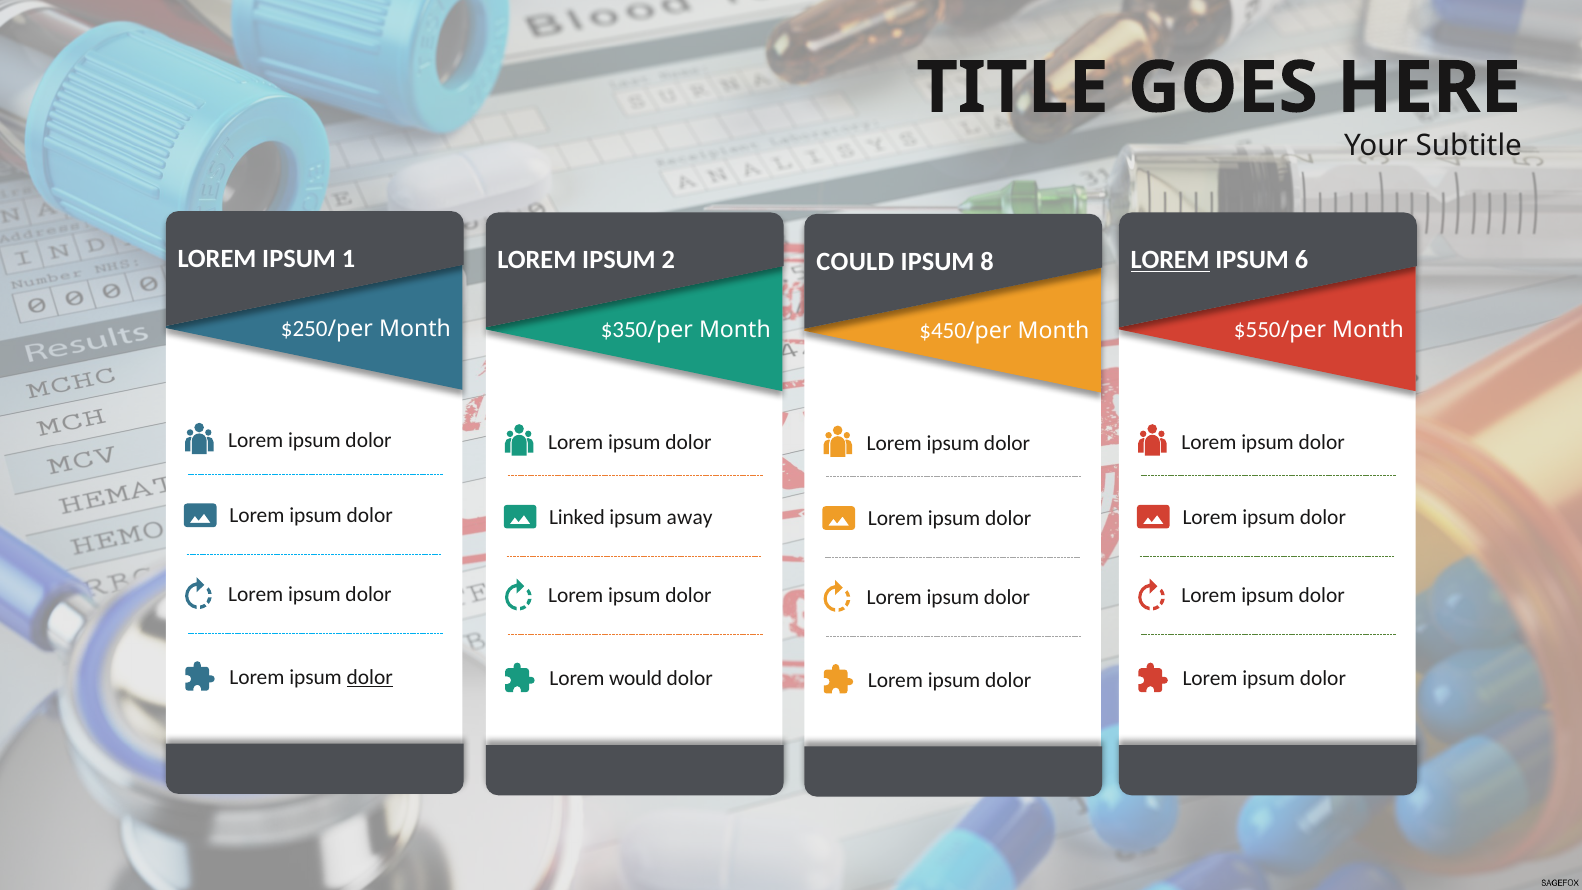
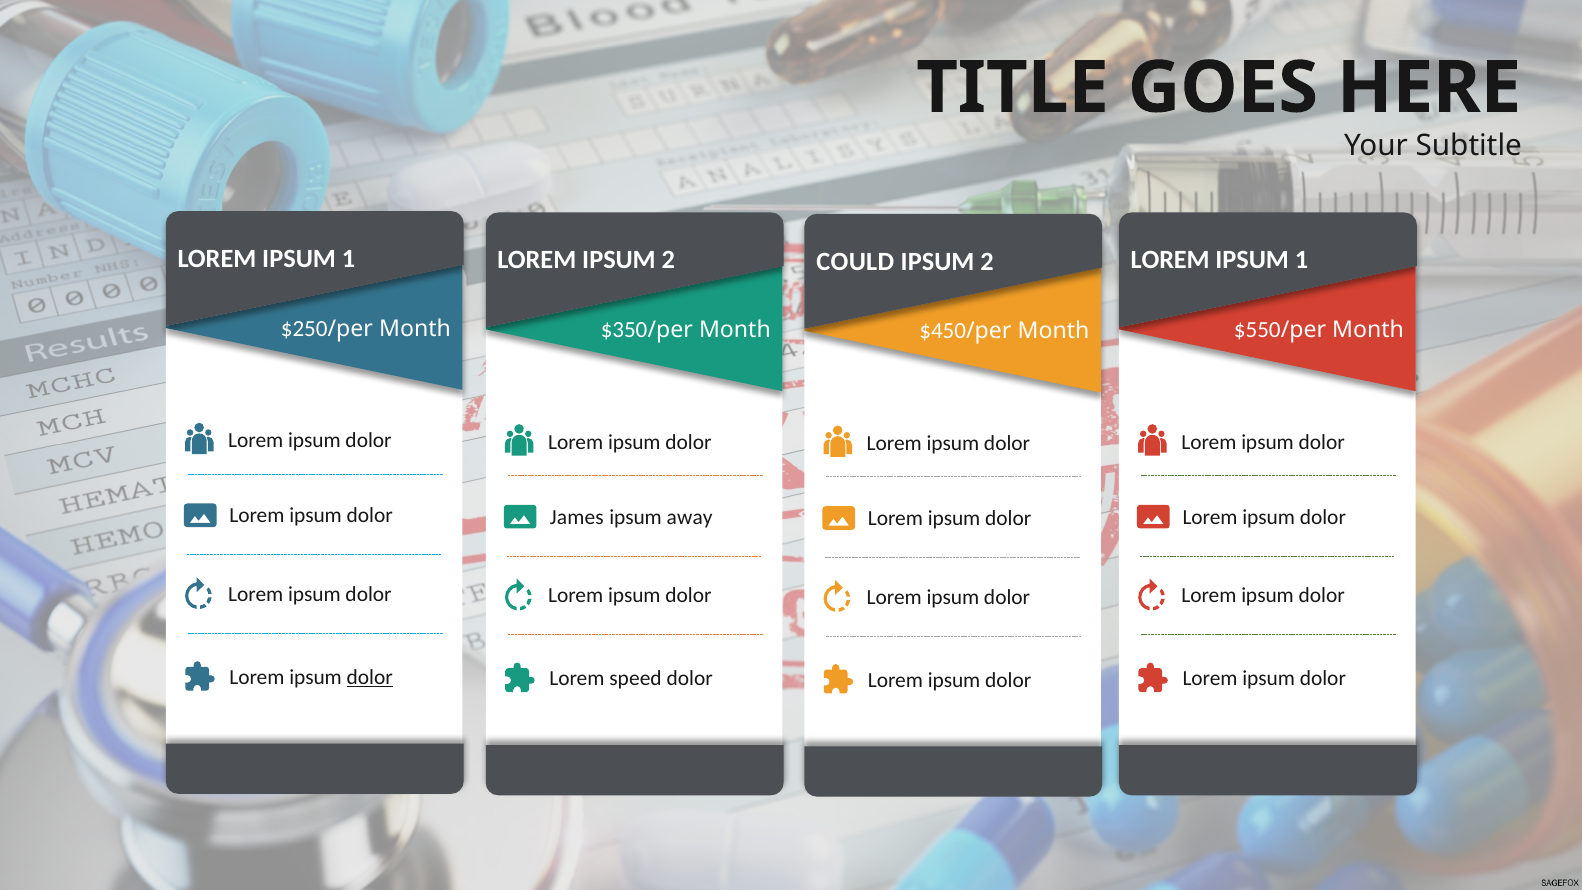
LOREM underline: present -> none (1170, 260)
6: 6 -> 1 (1302, 260)
8: 8 -> 2 (987, 261)
Linked: Linked -> James (577, 517)
would: would -> speed (636, 679)
